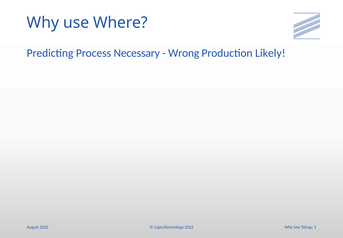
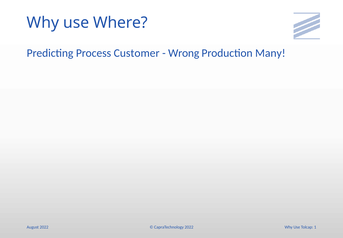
Necessary: Necessary -> Customer (137, 53)
Likely: Likely -> Many (270, 53)
